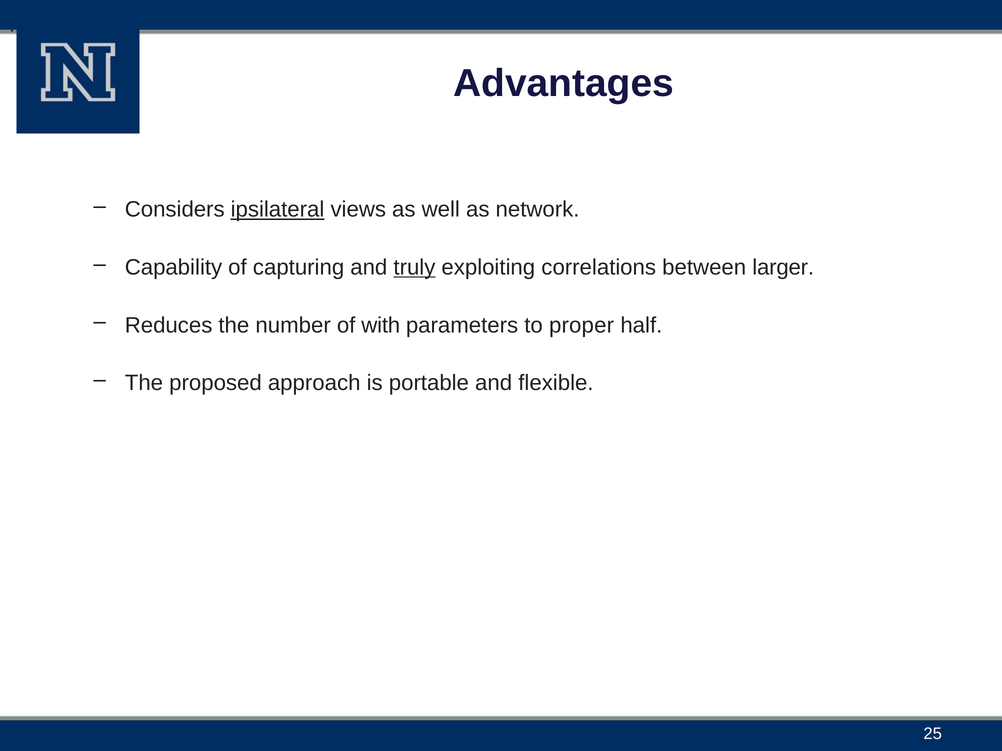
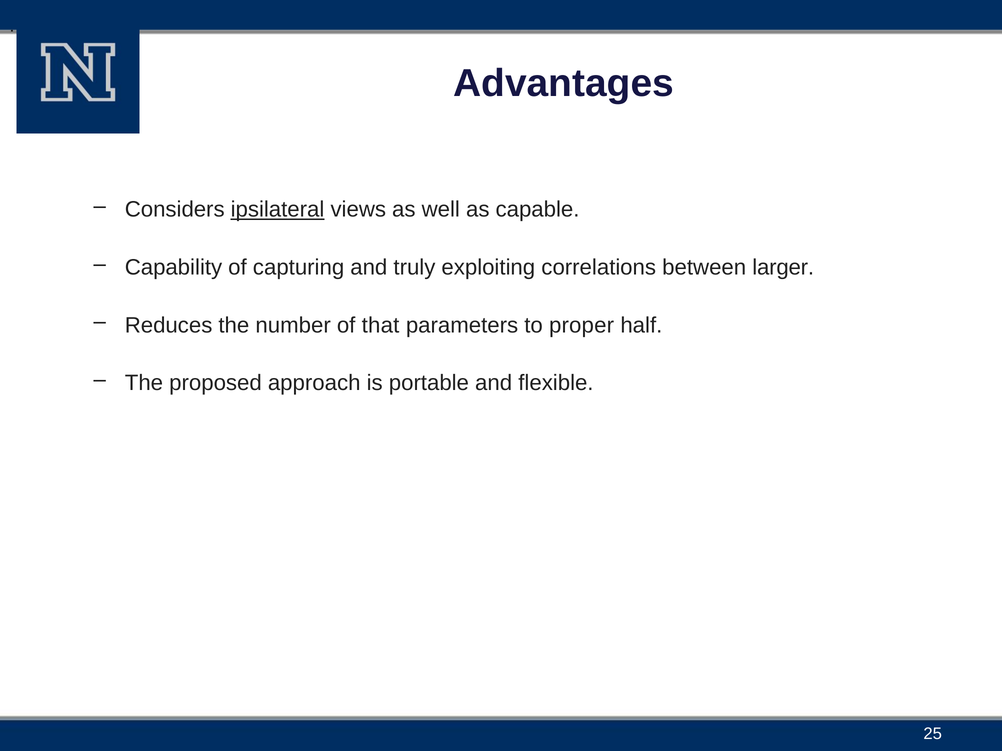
network: network -> capable (538, 210)
truly underline: present -> none (414, 268)
with: with -> that (381, 325)
